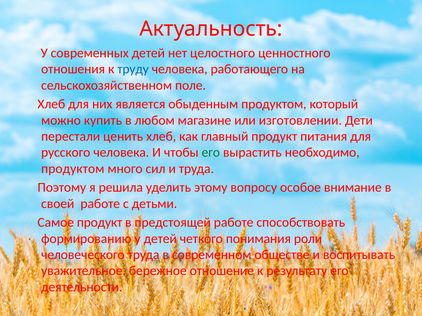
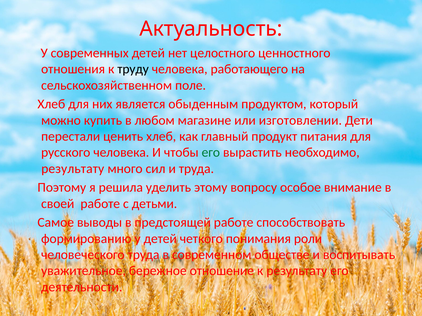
труду colour: blue -> black (133, 69)
продуктом: продуктом -> результату (73, 169)
Самое продукт: продукт -> выводы (100, 223)
